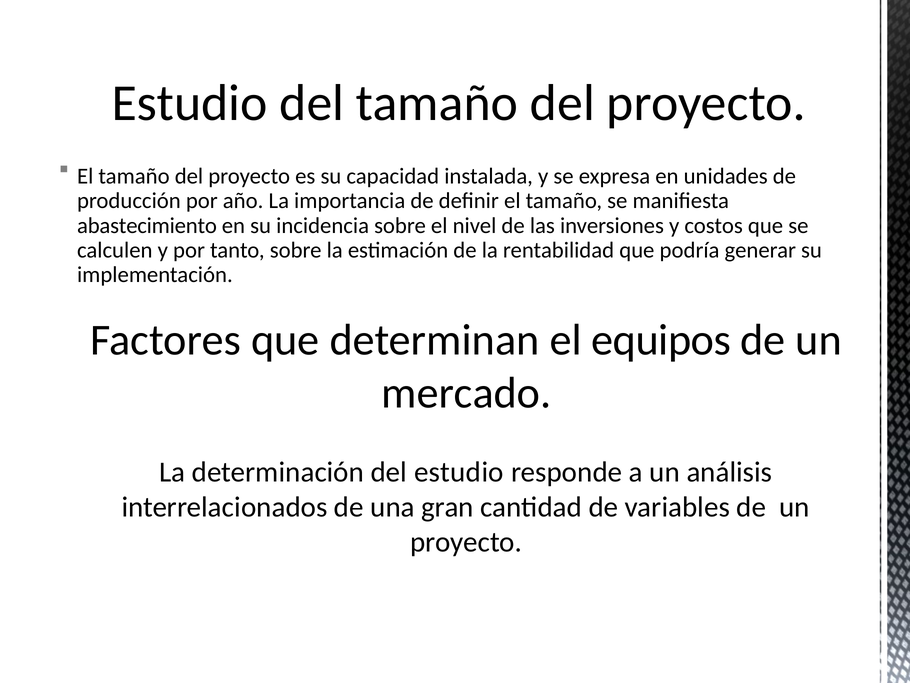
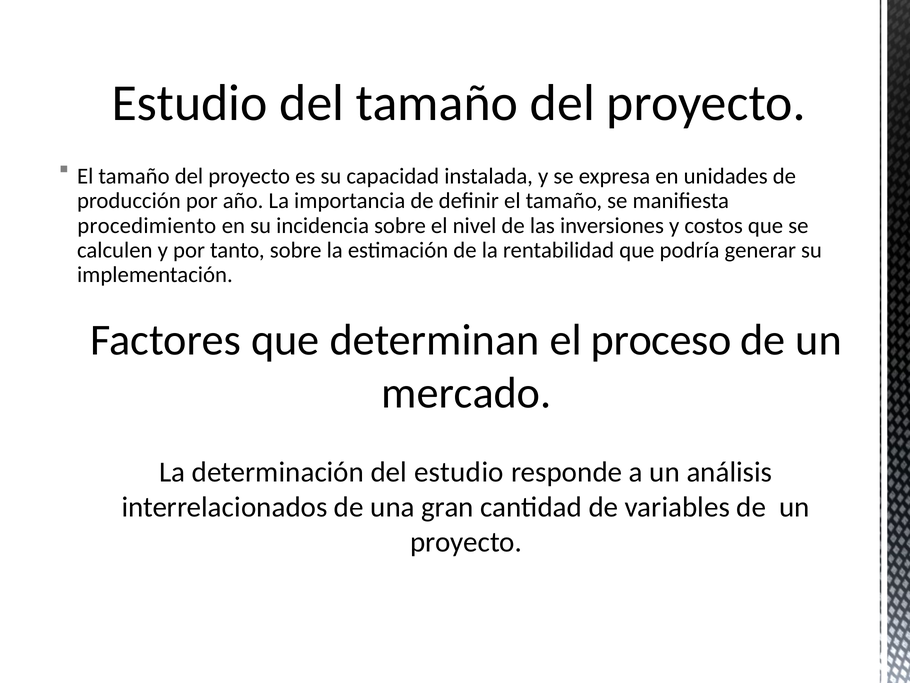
abastecimiento: abastecimiento -> procedimiento (147, 225)
equipos: equipos -> proceso (661, 340)
